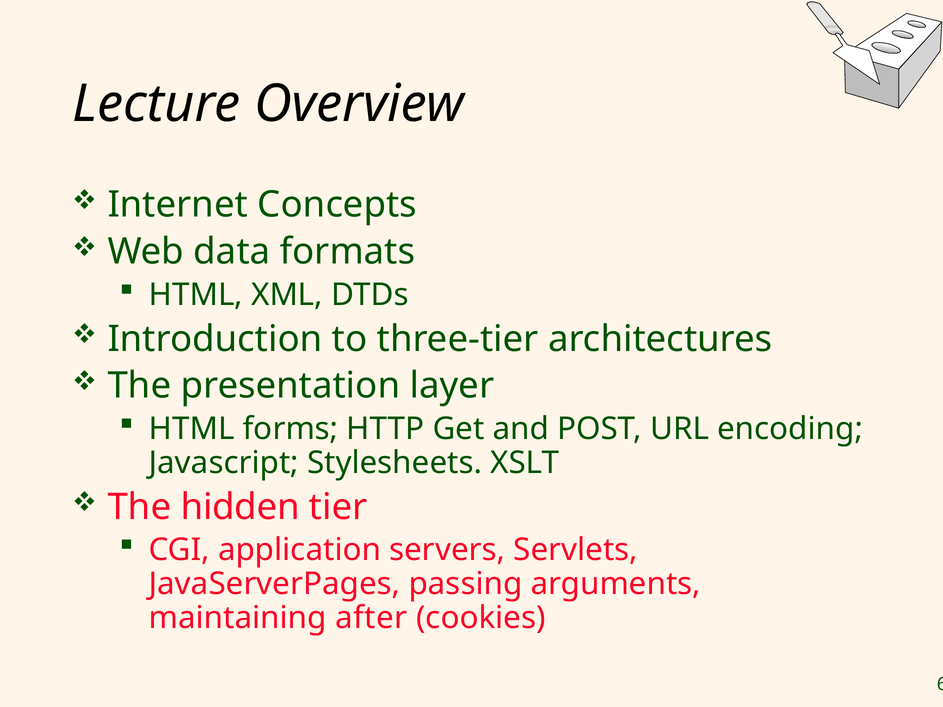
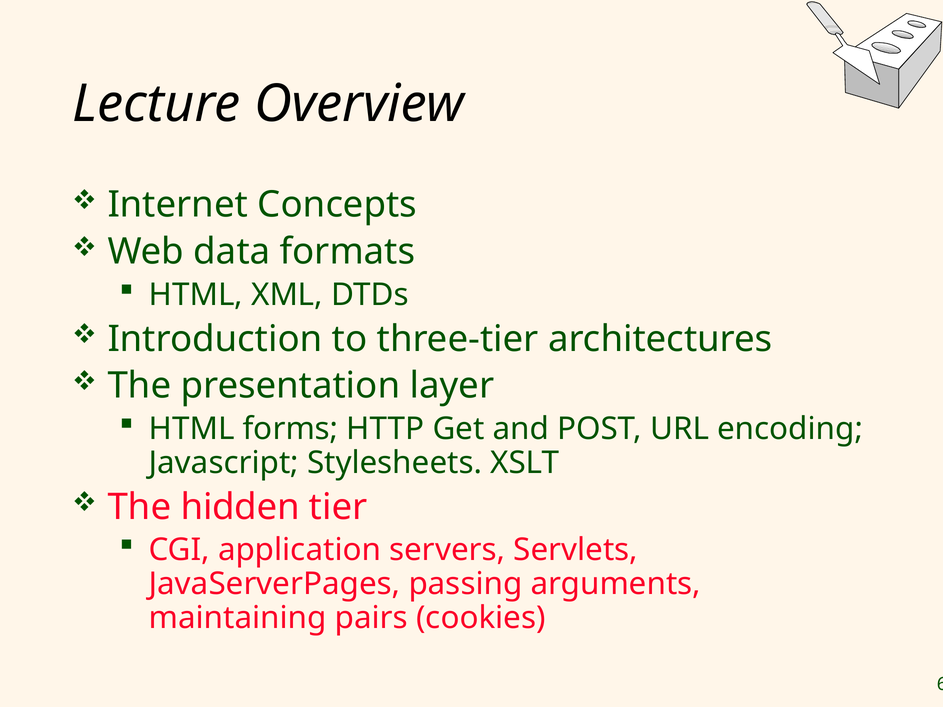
after: after -> pairs (371, 618)
